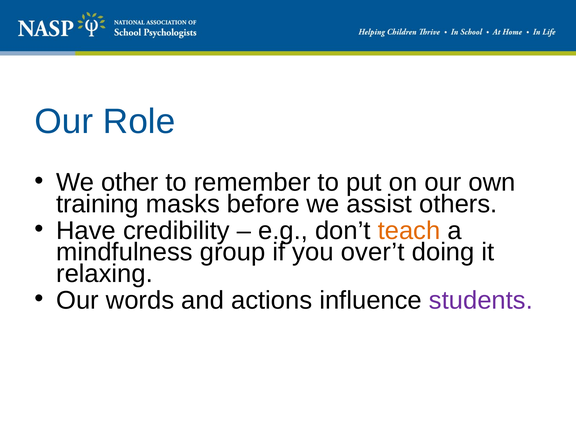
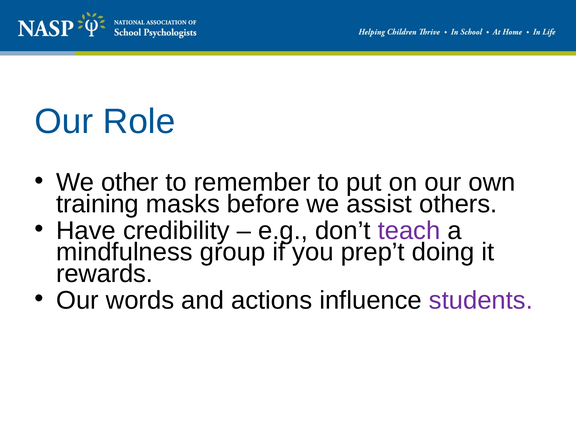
teach colour: orange -> purple (409, 231)
over’t: over’t -> prep’t (373, 252)
relaxing: relaxing -> rewards (105, 274)
